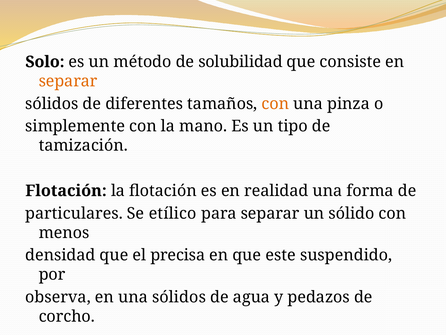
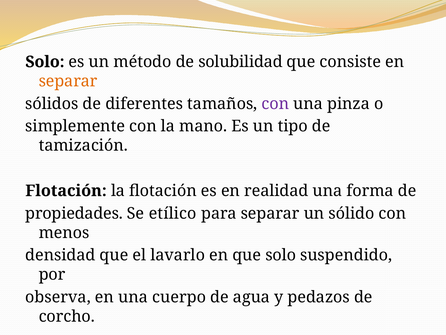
con colour: orange -> purple (275, 104)
particulares: particulares -> propiedades (74, 213)
precisa: precisa -> lavarlo (178, 255)
que este: este -> solo (281, 255)
una sólidos: sólidos -> cuerpo (179, 297)
